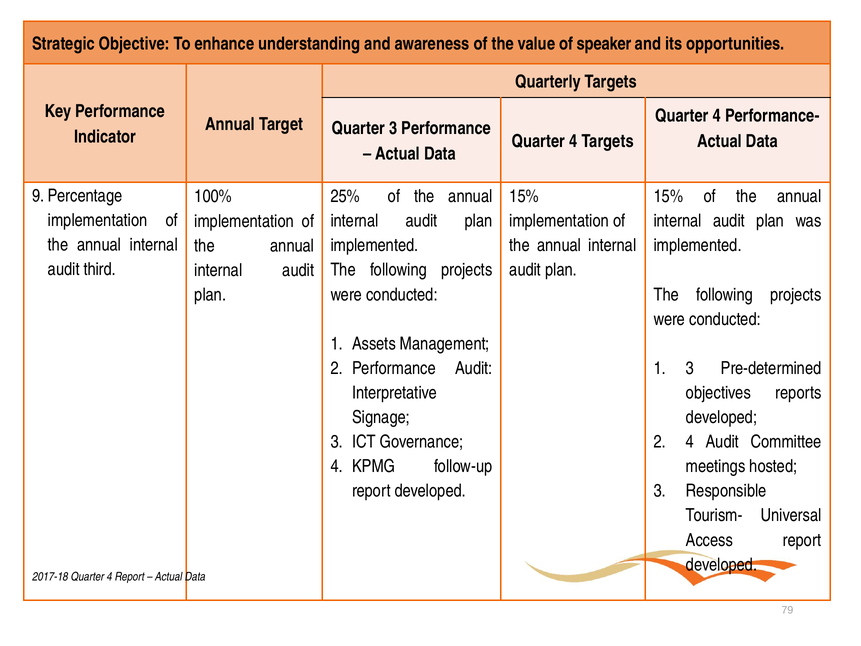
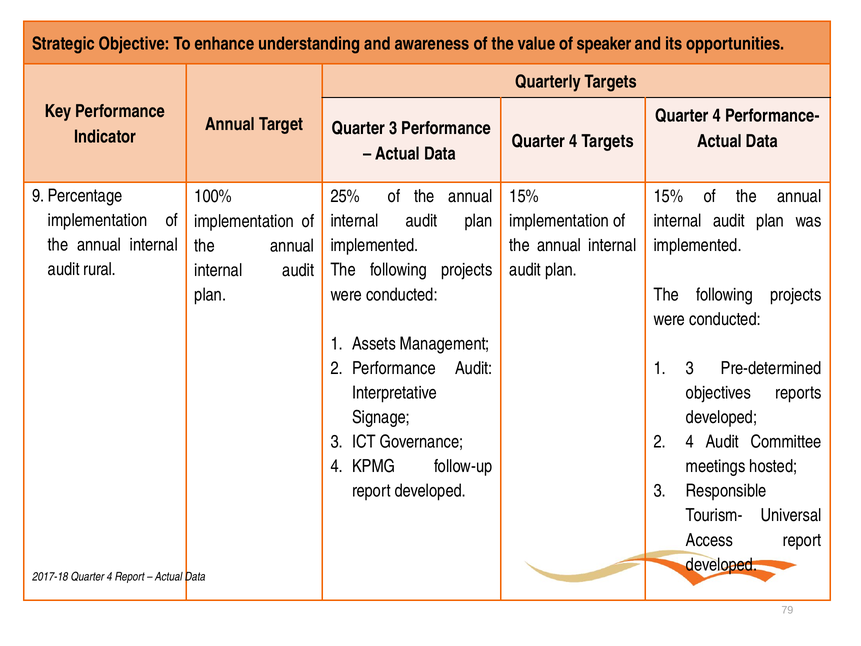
third: third -> rural (100, 269)
